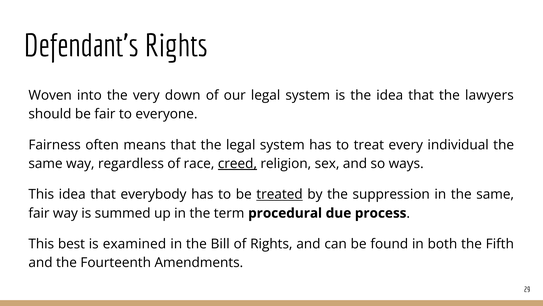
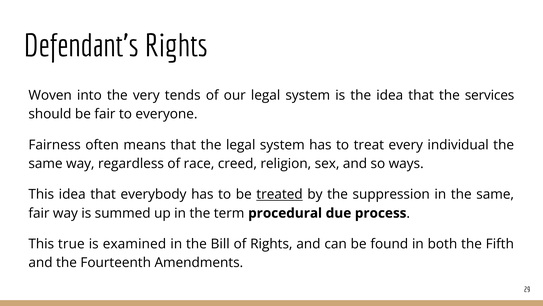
down: down -> tends (183, 95)
lawyers: lawyers -> services (490, 95)
creed underline: present -> none (237, 163)
best: best -> true (71, 244)
